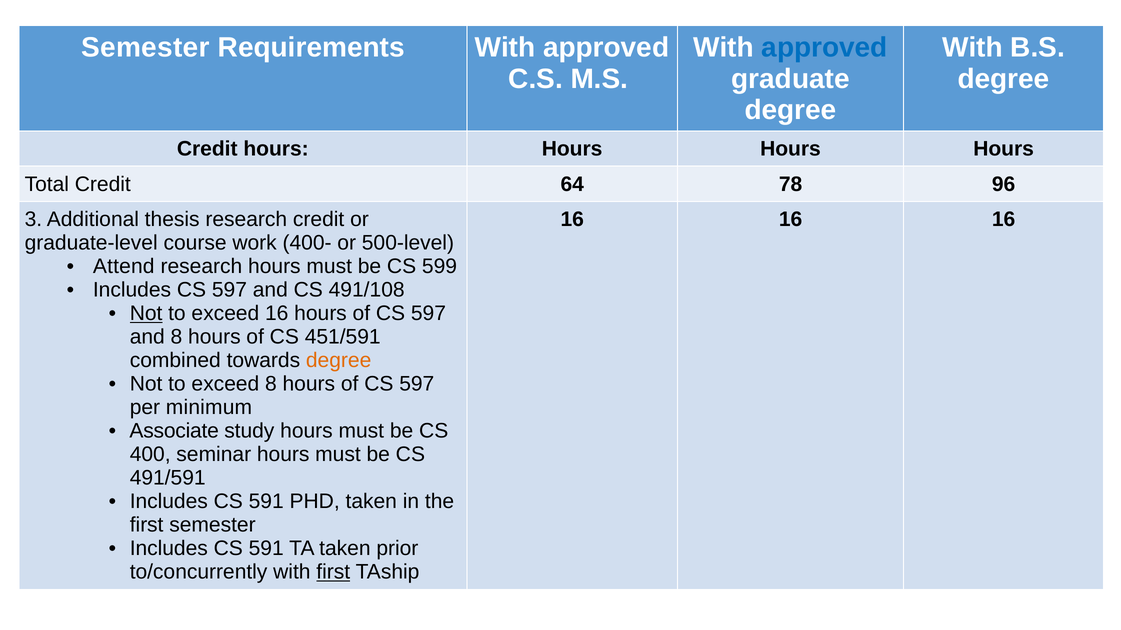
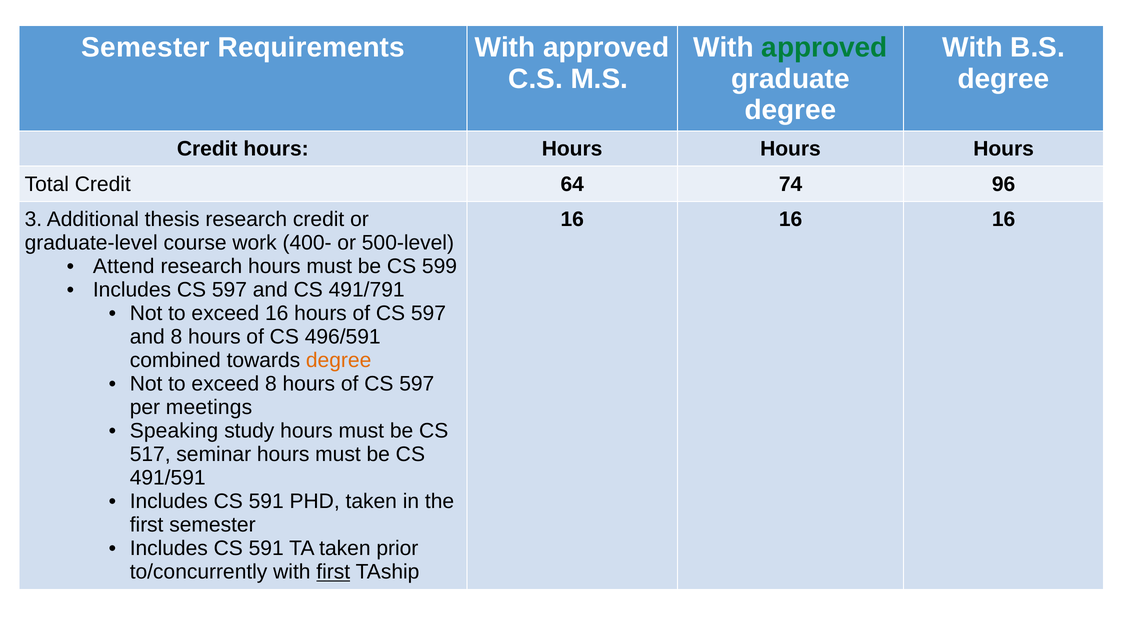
approved colour: blue -> green (824, 48)
78: 78 -> 74 (791, 184)
491/108: 491/108 -> 491/791 (367, 290)
Not underline: present -> none (146, 314)
451/591: 451/591 -> 496/591 (343, 337)
minimum: minimum -> meetings (209, 408)
Associate: Associate -> Speaking (174, 431)
400: 400 -> 517 (150, 455)
